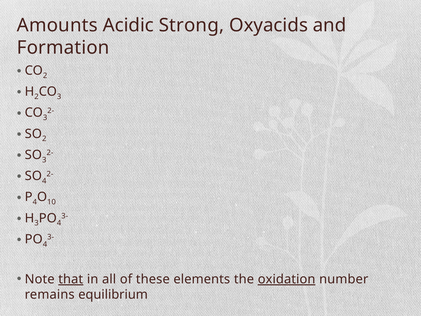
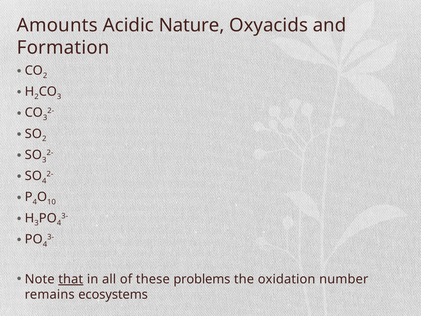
Strong: Strong -> Nature (192, 25)
elements: elements -> problems (202, 279)
oxidation underline: present -> none (287, 279)
equilibrium: equilibrium -> ecosystems (113, 294)
